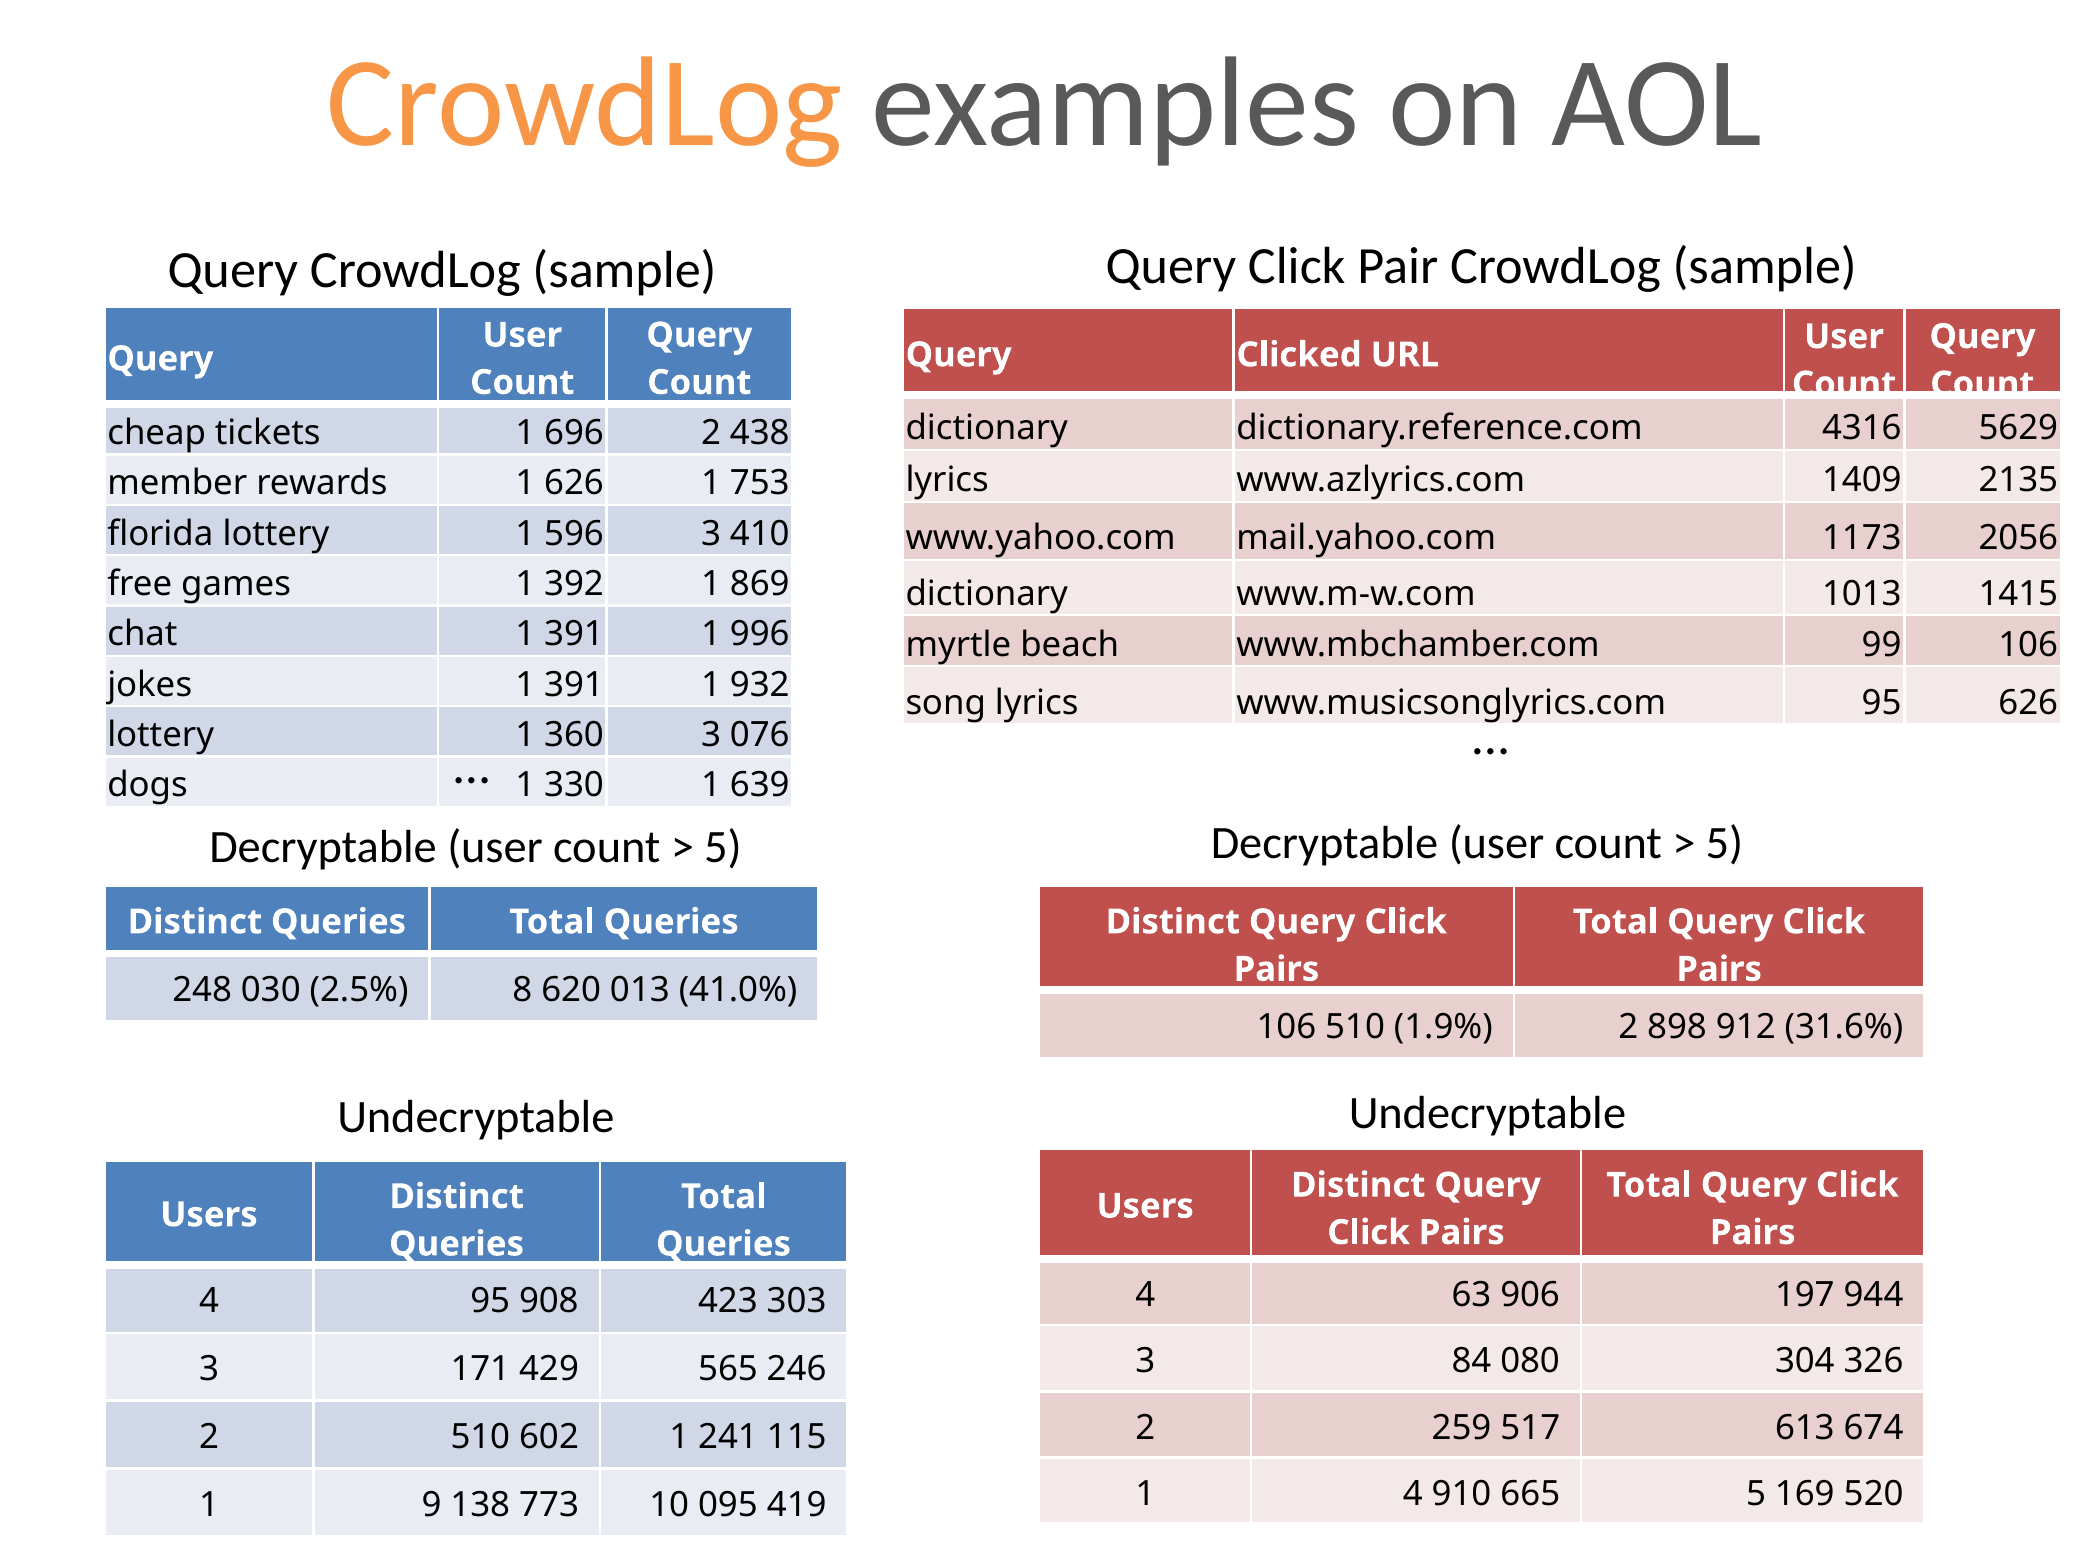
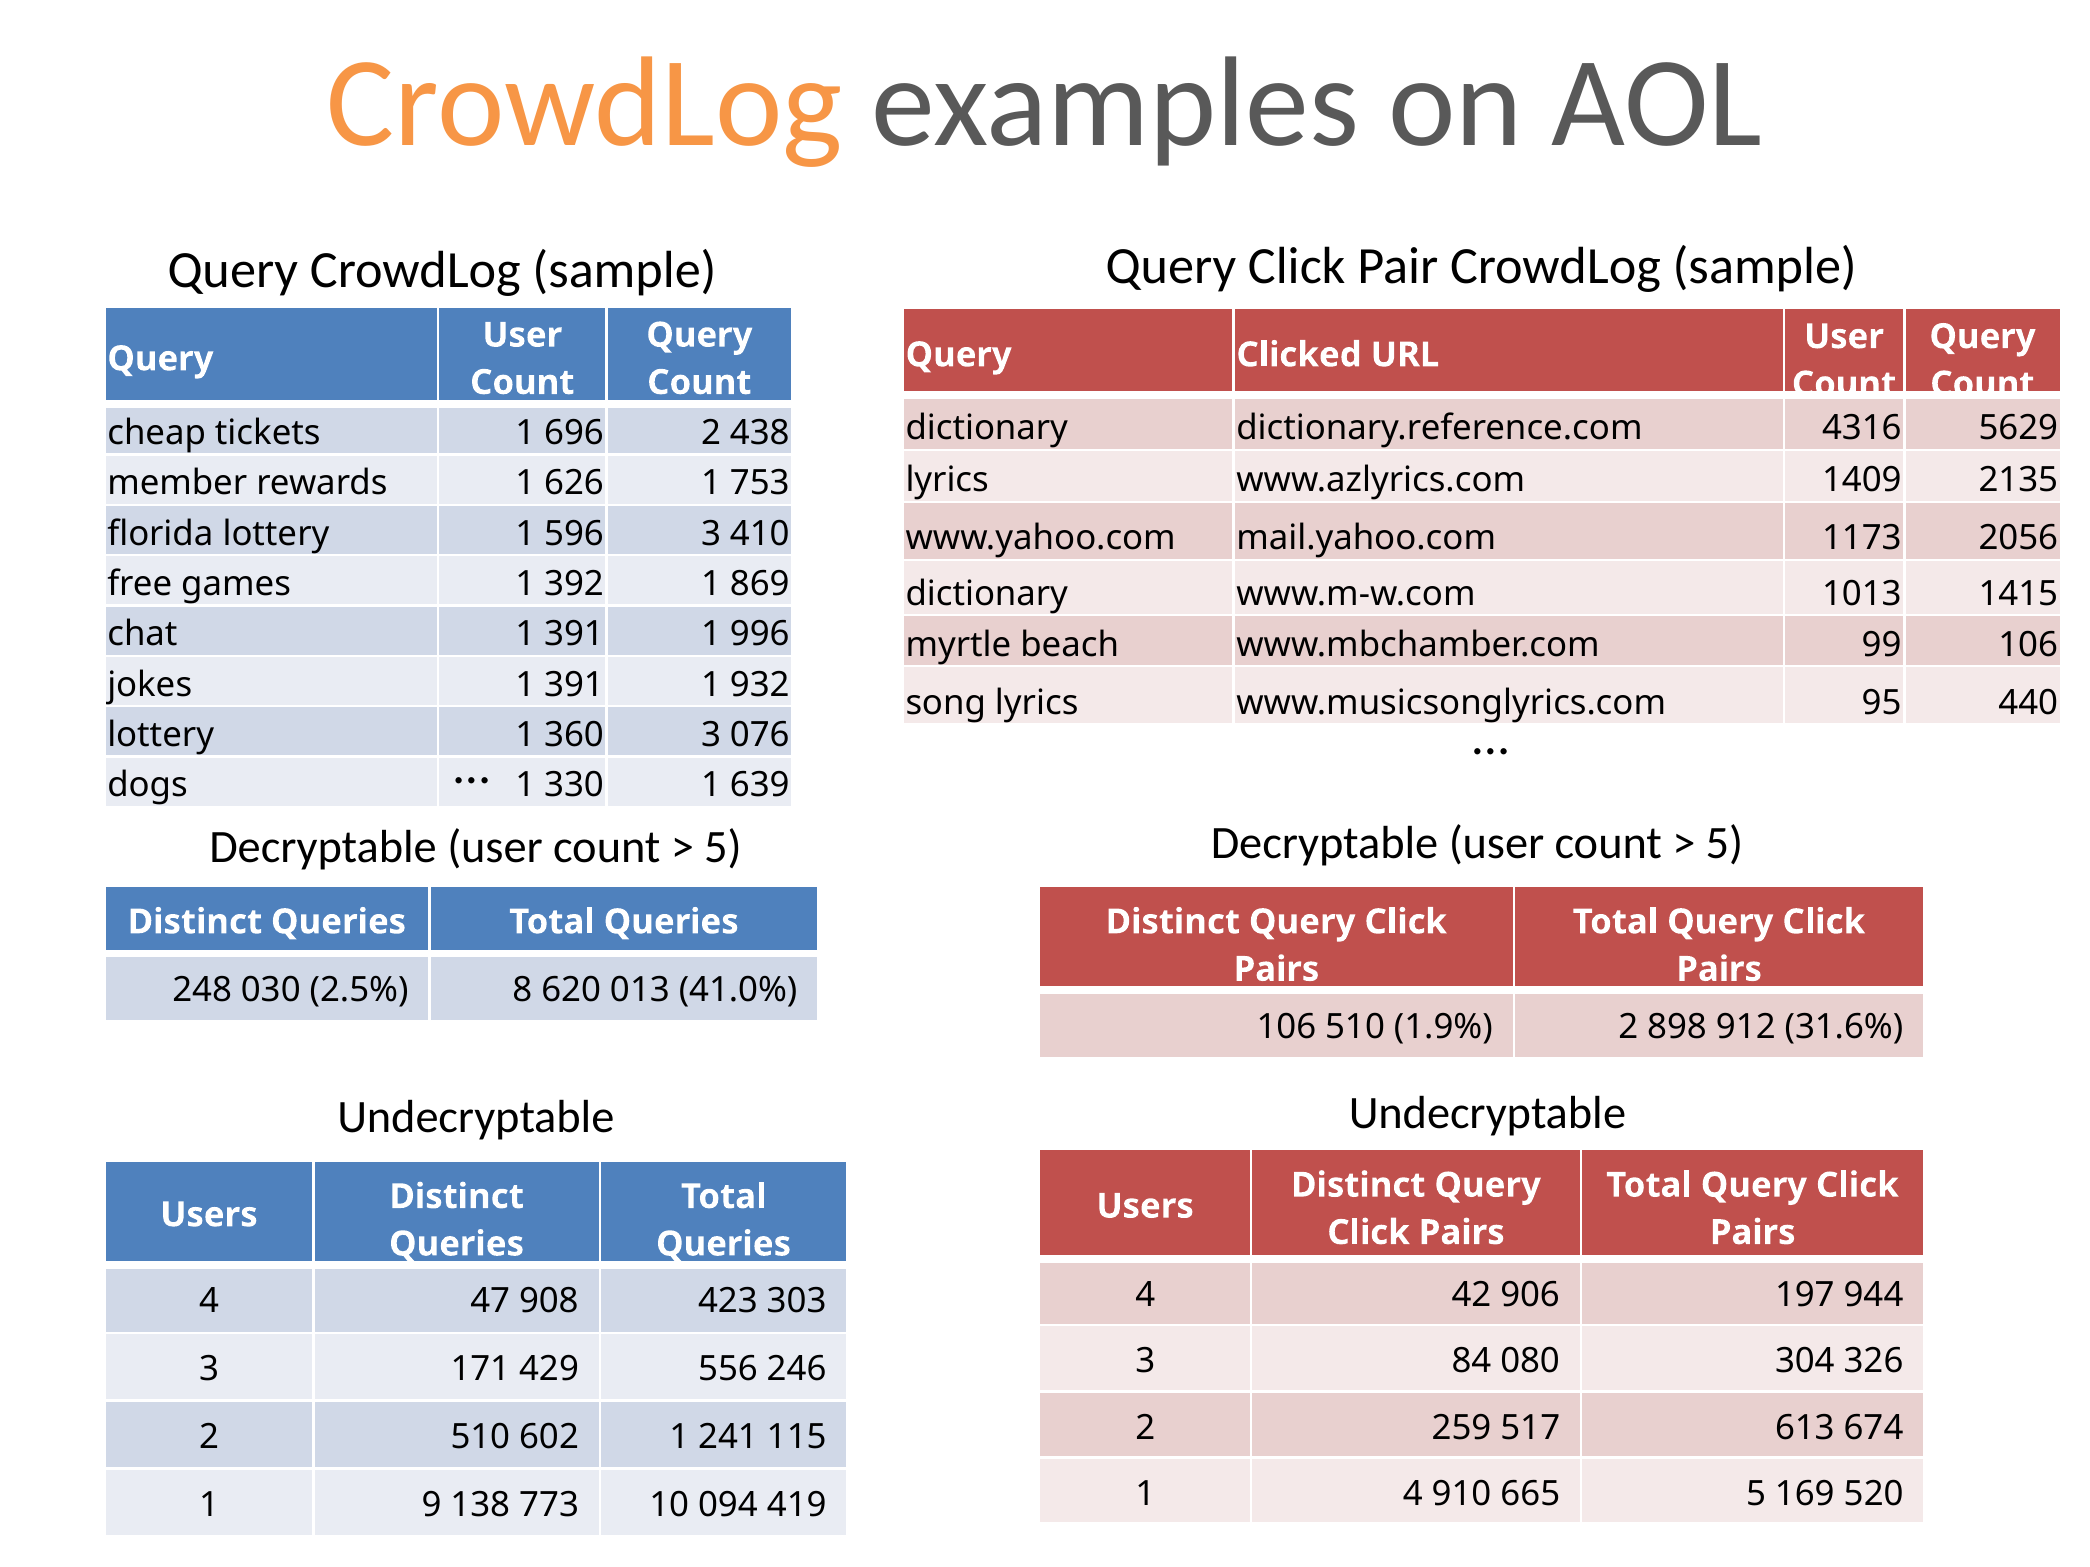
95 626: 626 -> 440 (2028, 703)
63: 63 -> 42 (1471, 1296)
4 95: 95 -> 47 (490, 1302)
565: 565 -> 556 (728, 1369)
095: 095 -> 094 (728, 1505)
